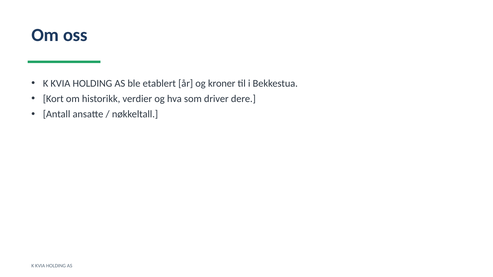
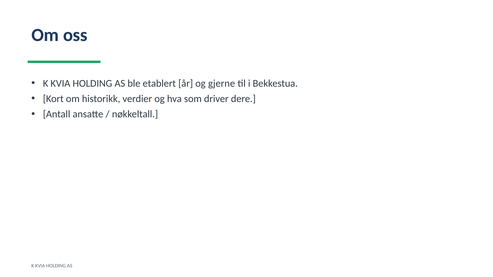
kroner: kroner -> gjerne (222, 83)
